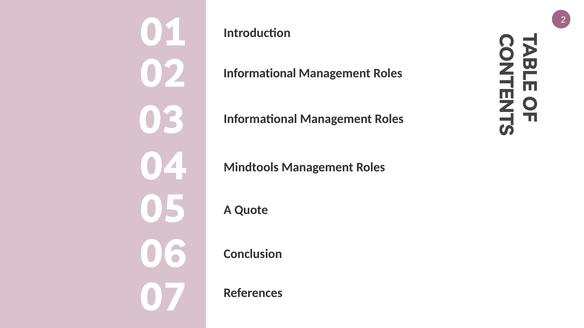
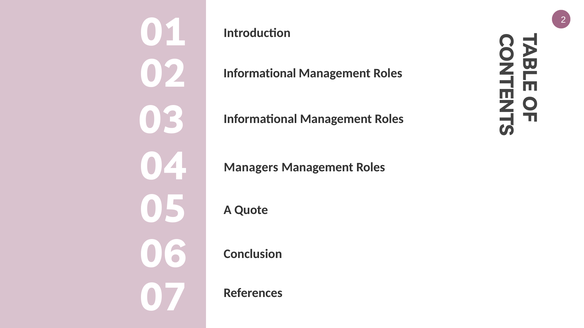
Mindtools: Mindtools -> Managers (251, 168)
